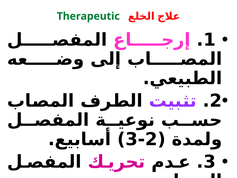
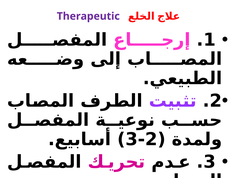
Therapeutic colour: green -> purple (88, 16)
